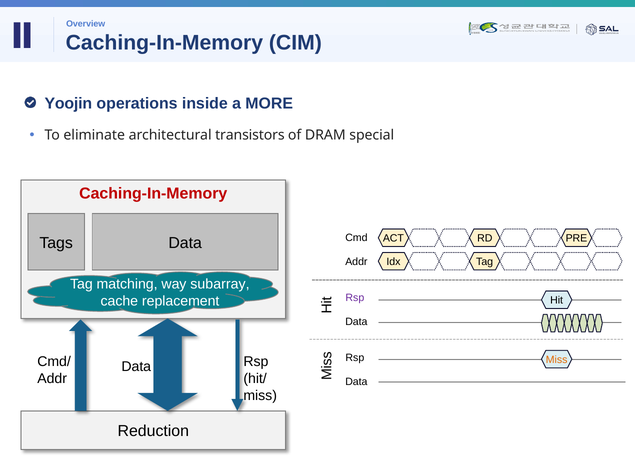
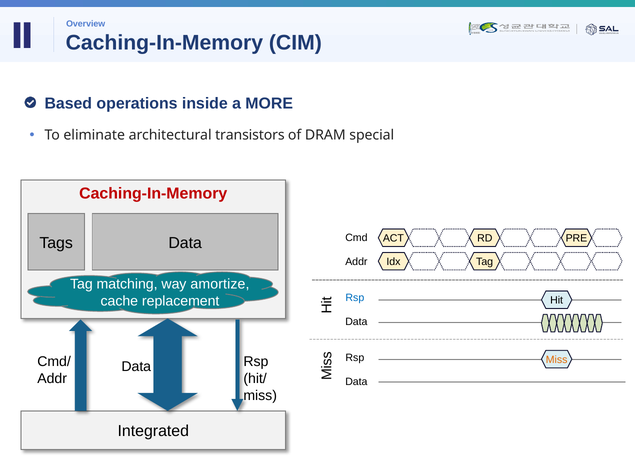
Yoojin: Yoojin -> Based (68, 104)
subarray: subarray -> amortize (220, 284)
Rsp colour: purple -> blue (355, 298)
Reduction: Reduction -> Integrated (153, 431)
